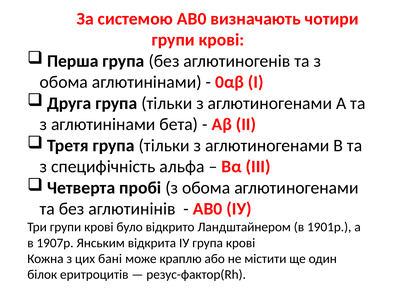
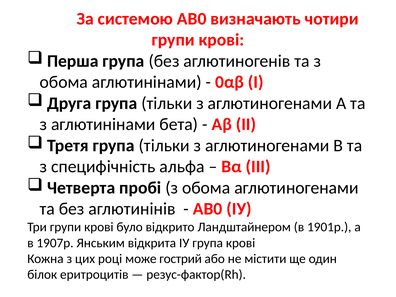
бані: бані -> році (110, 259)
краплю: краплю -> гострий (181, 259)
